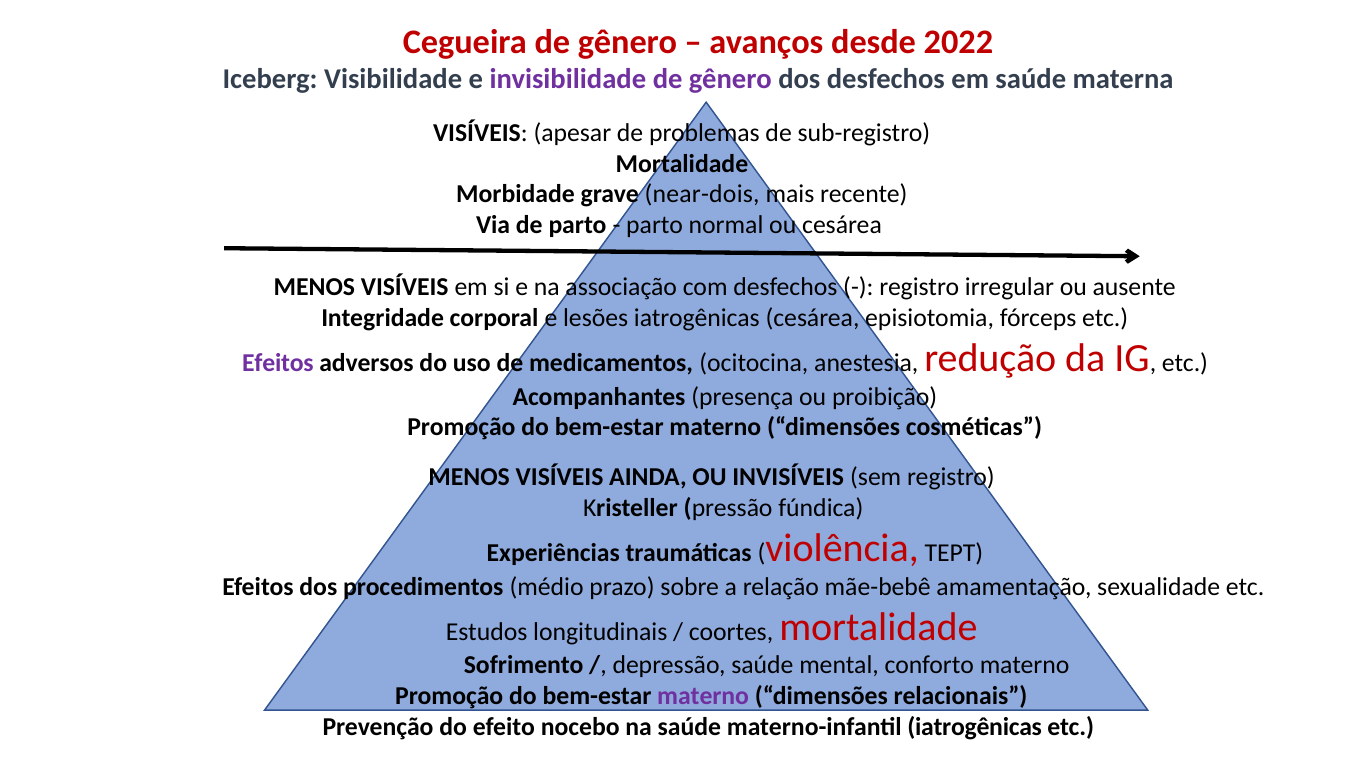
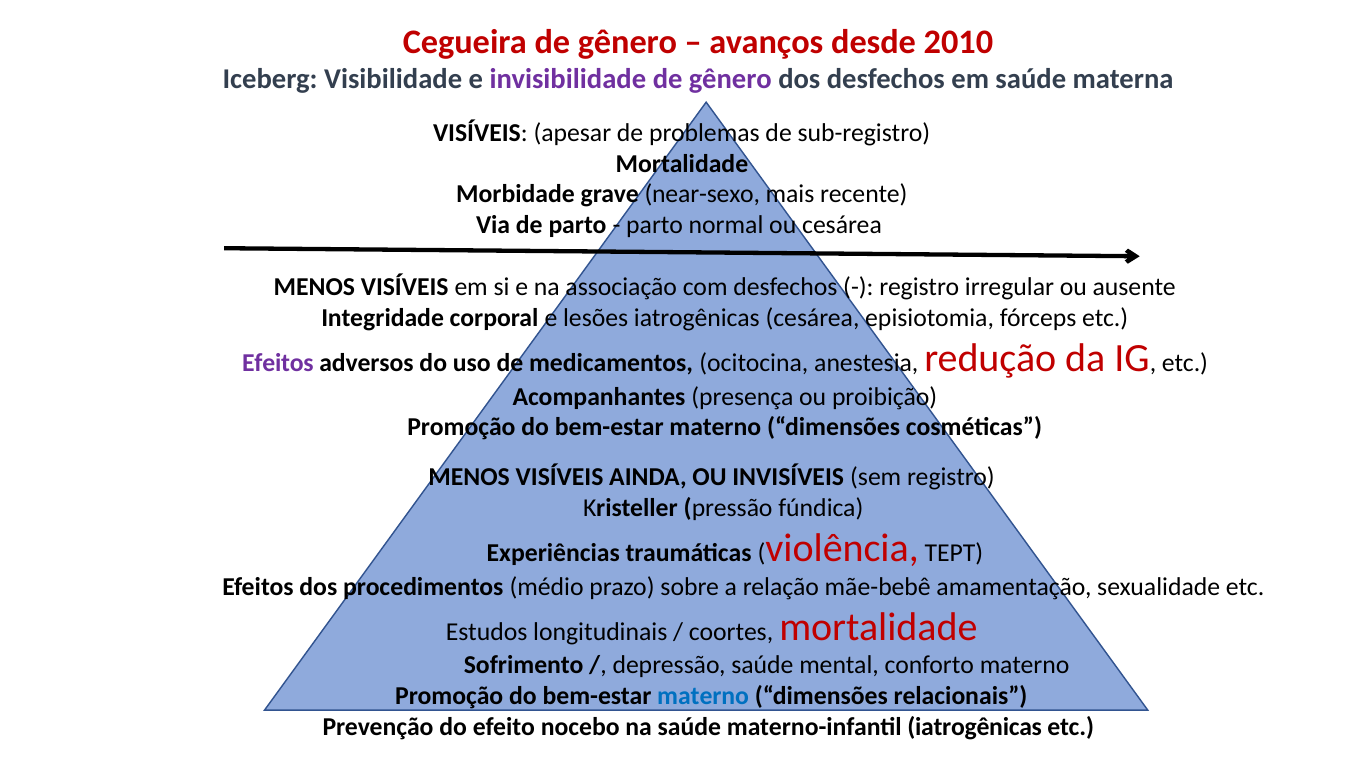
2022: 2022 -> 2010 (958, 42)
near-dois: near-dois -> near-sexo (702, 194)
materno colour: purple -> blue (703, 696)
